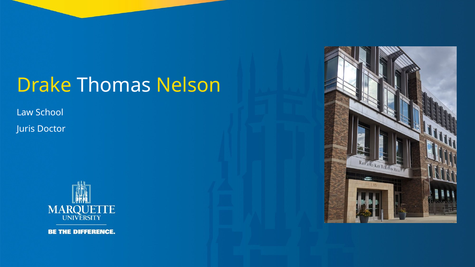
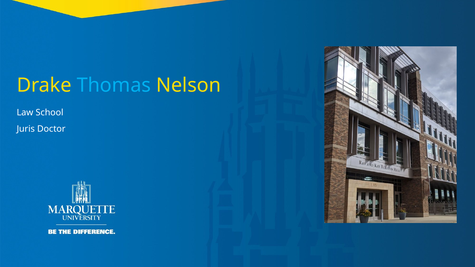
Thomas colour: white -> light blue (114, 85)
